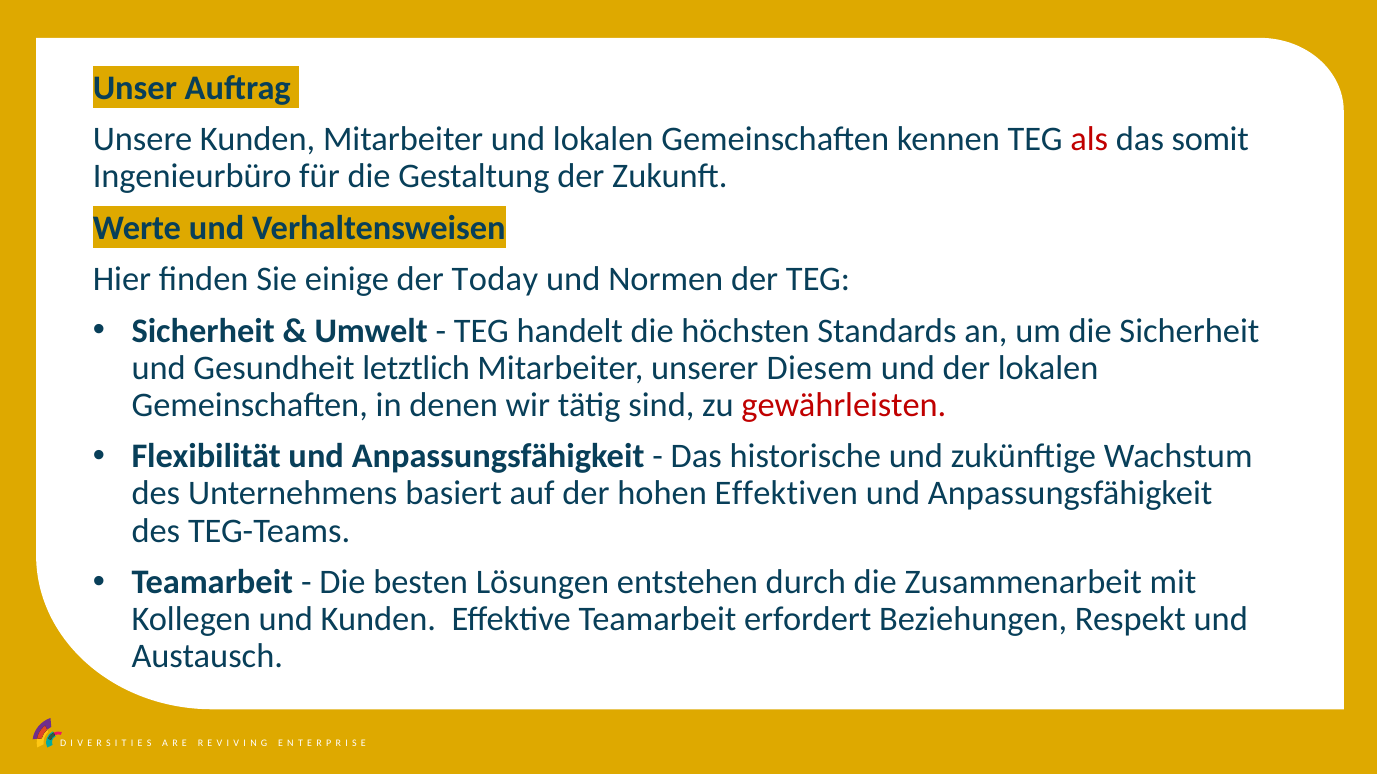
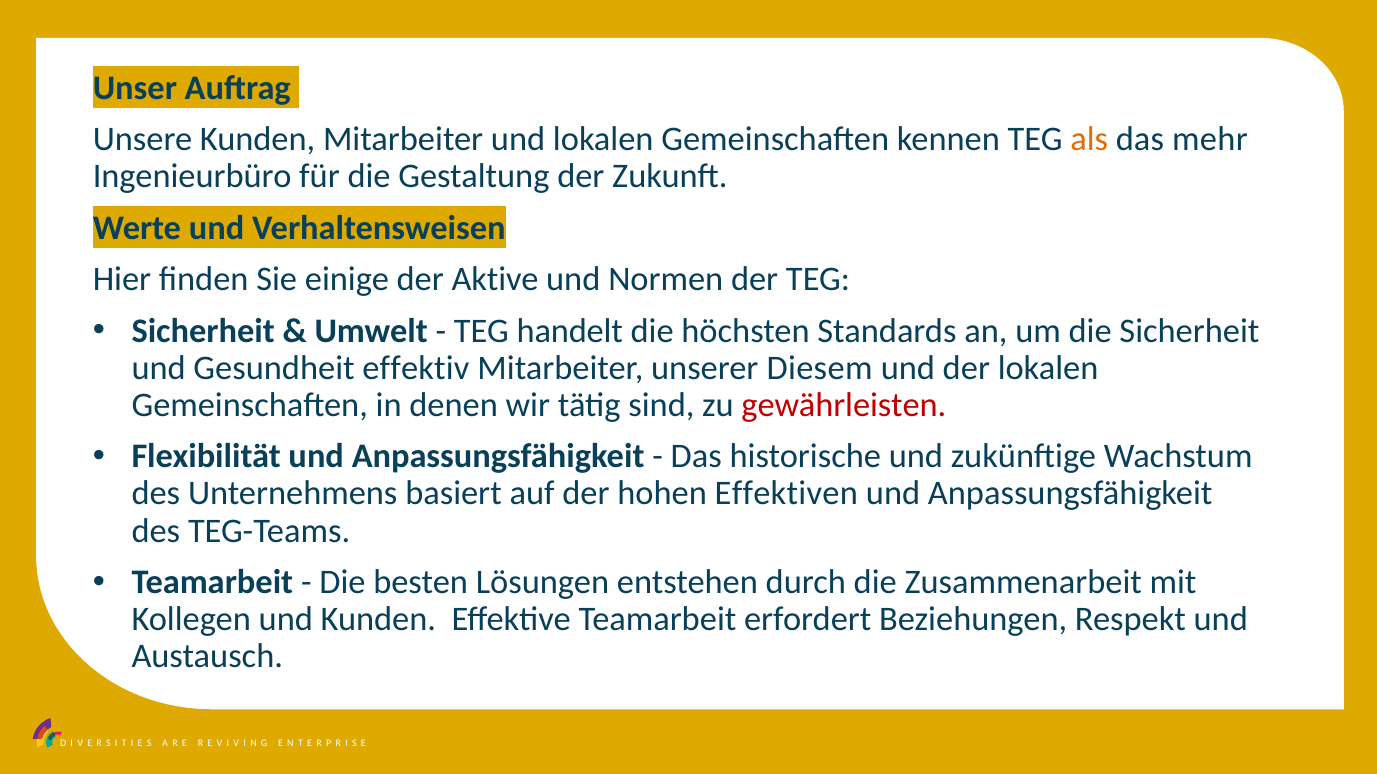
als colour: red -> orange (1089, 139)
somit: somit -> mehr (1210, 139)
Today: Today -> Aktive (495, 279)
letztlich: letztlich -> effektiv (416, 368)
